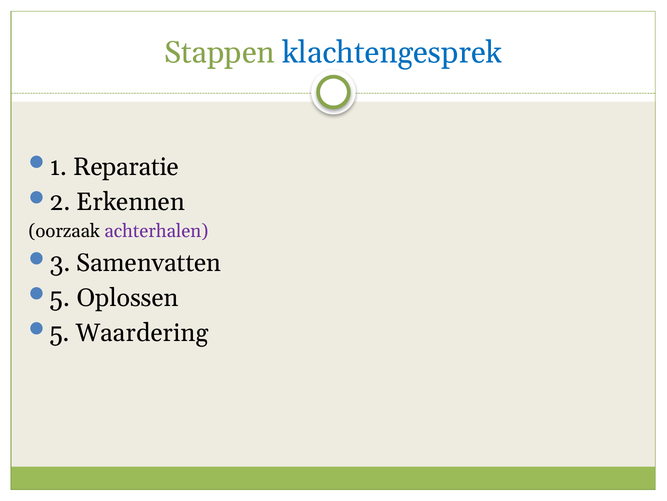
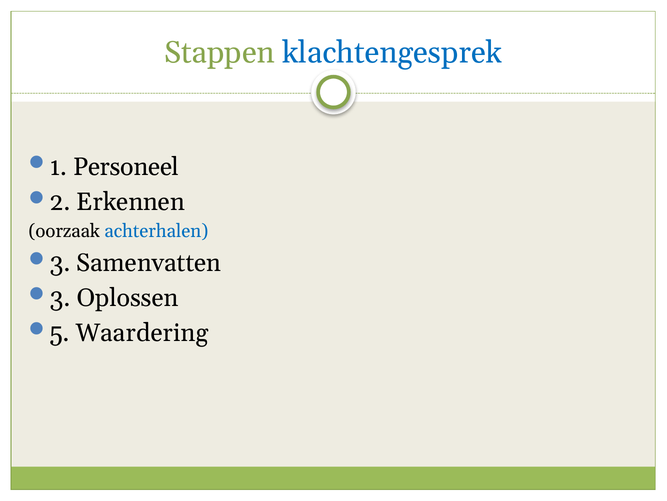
Reparatie: Reparatie -> Personeel (126, 167)
achterhalen colour: purple -> blue (156, 231)
5: 5 -> 3 (60, 298)
